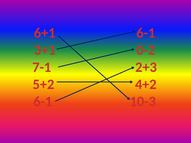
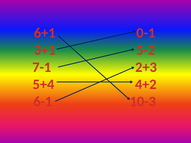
6+1 6-1: 6-1 -> 0-1 (146, 33)
0-2: 0-2 -> 5-2 (146, 50)
5+2: 5+2 -> 5+4 (43, 85)
